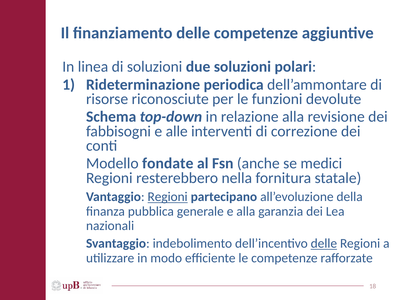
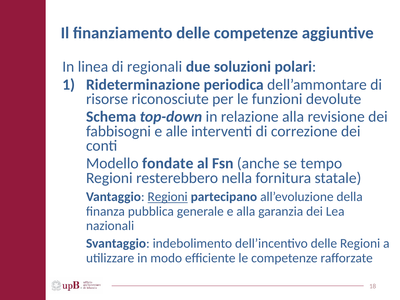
di soluzioni: soluzioni -> regionali (155, 67)
medici: medici -> tempo (321, 163)
delle underline: present -> none (324, 244)
